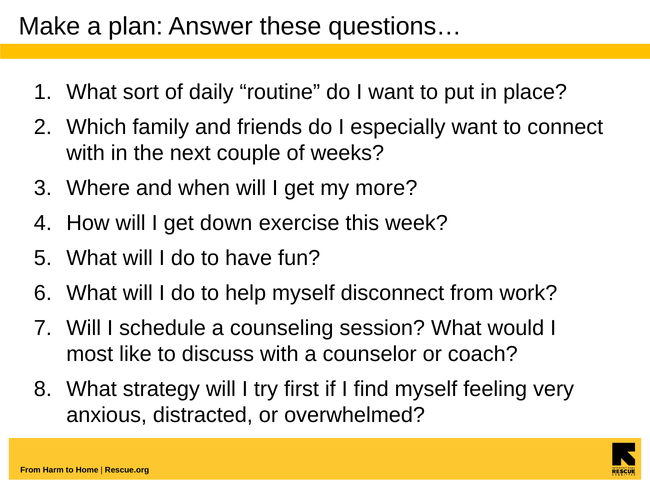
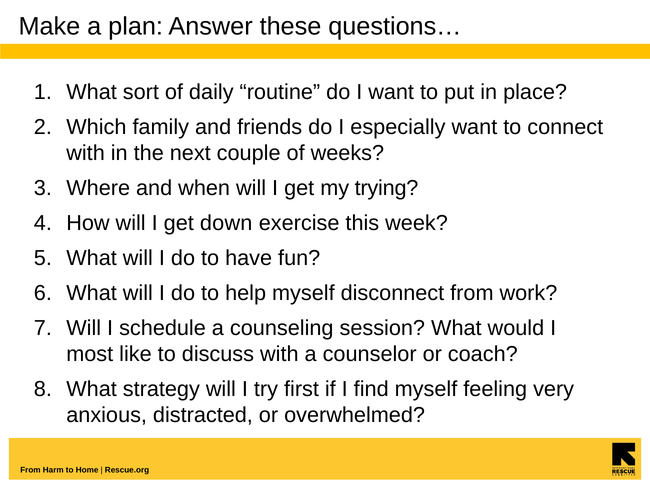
more: more -> trying (387, 188)
